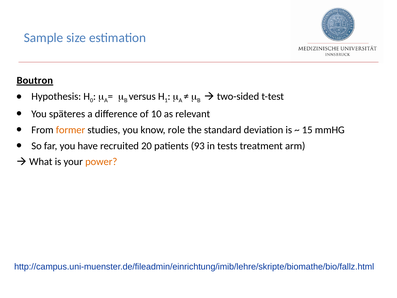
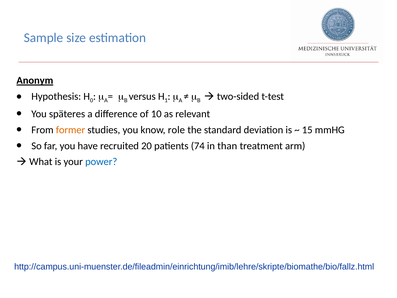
Boutron: Boutron -> Anonym (35, 80)
93: 93 -> 74 (198, 146)
tests: tests -> than (227, 146)
power colour: orange -> blue (101, 162)
